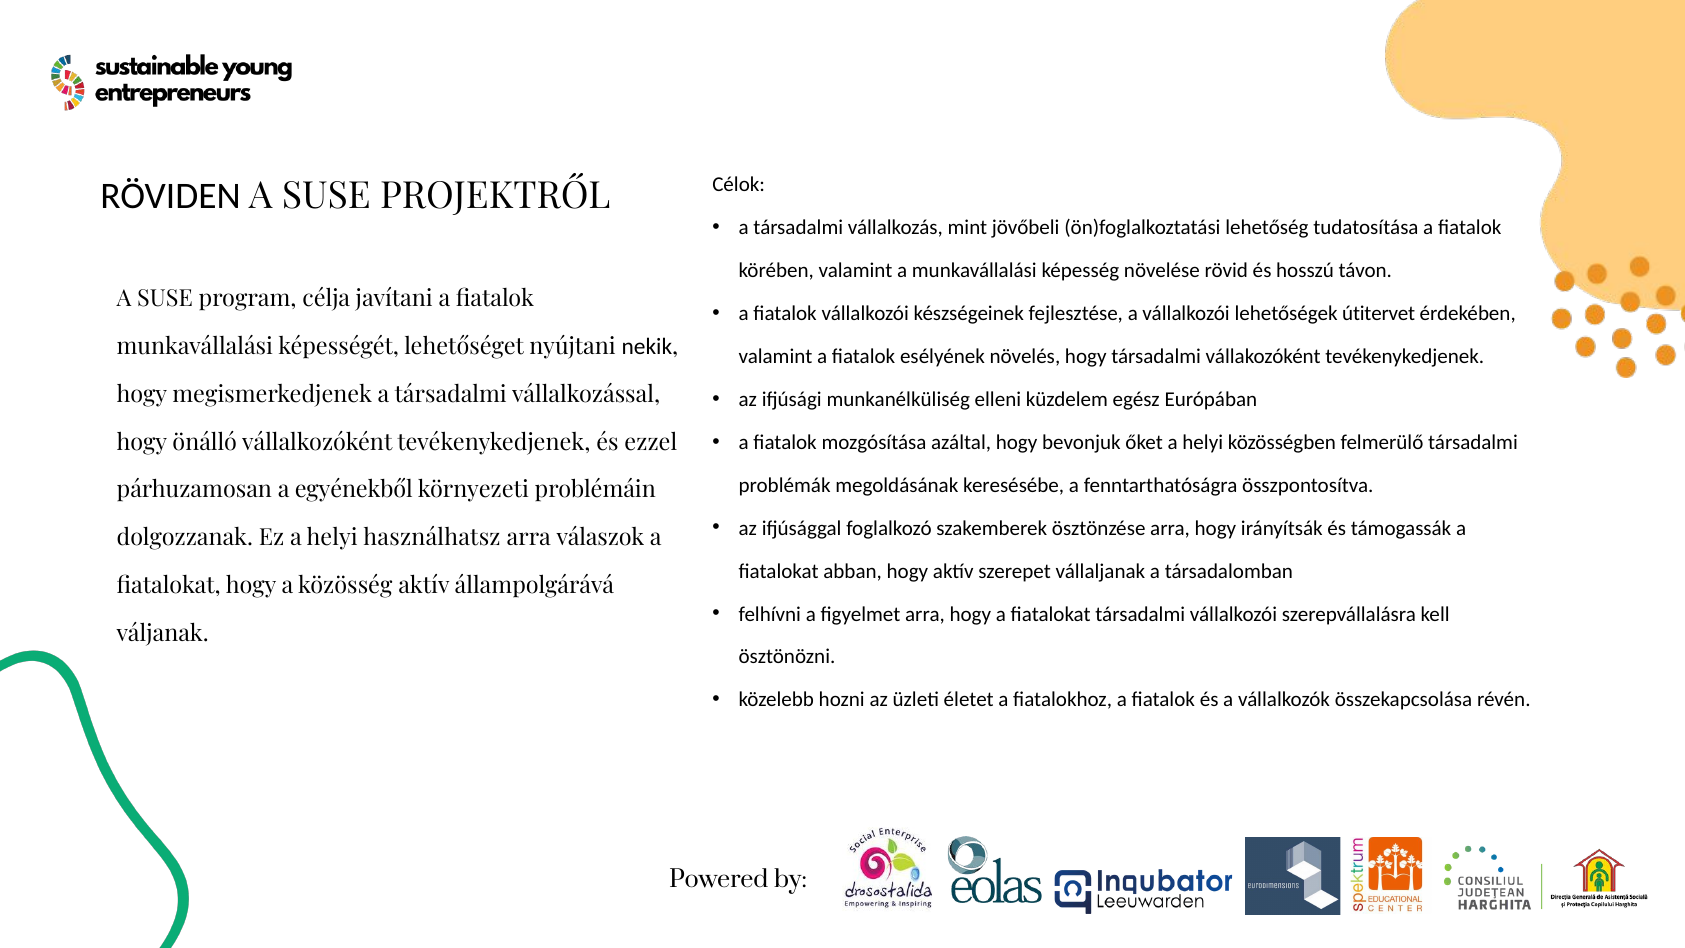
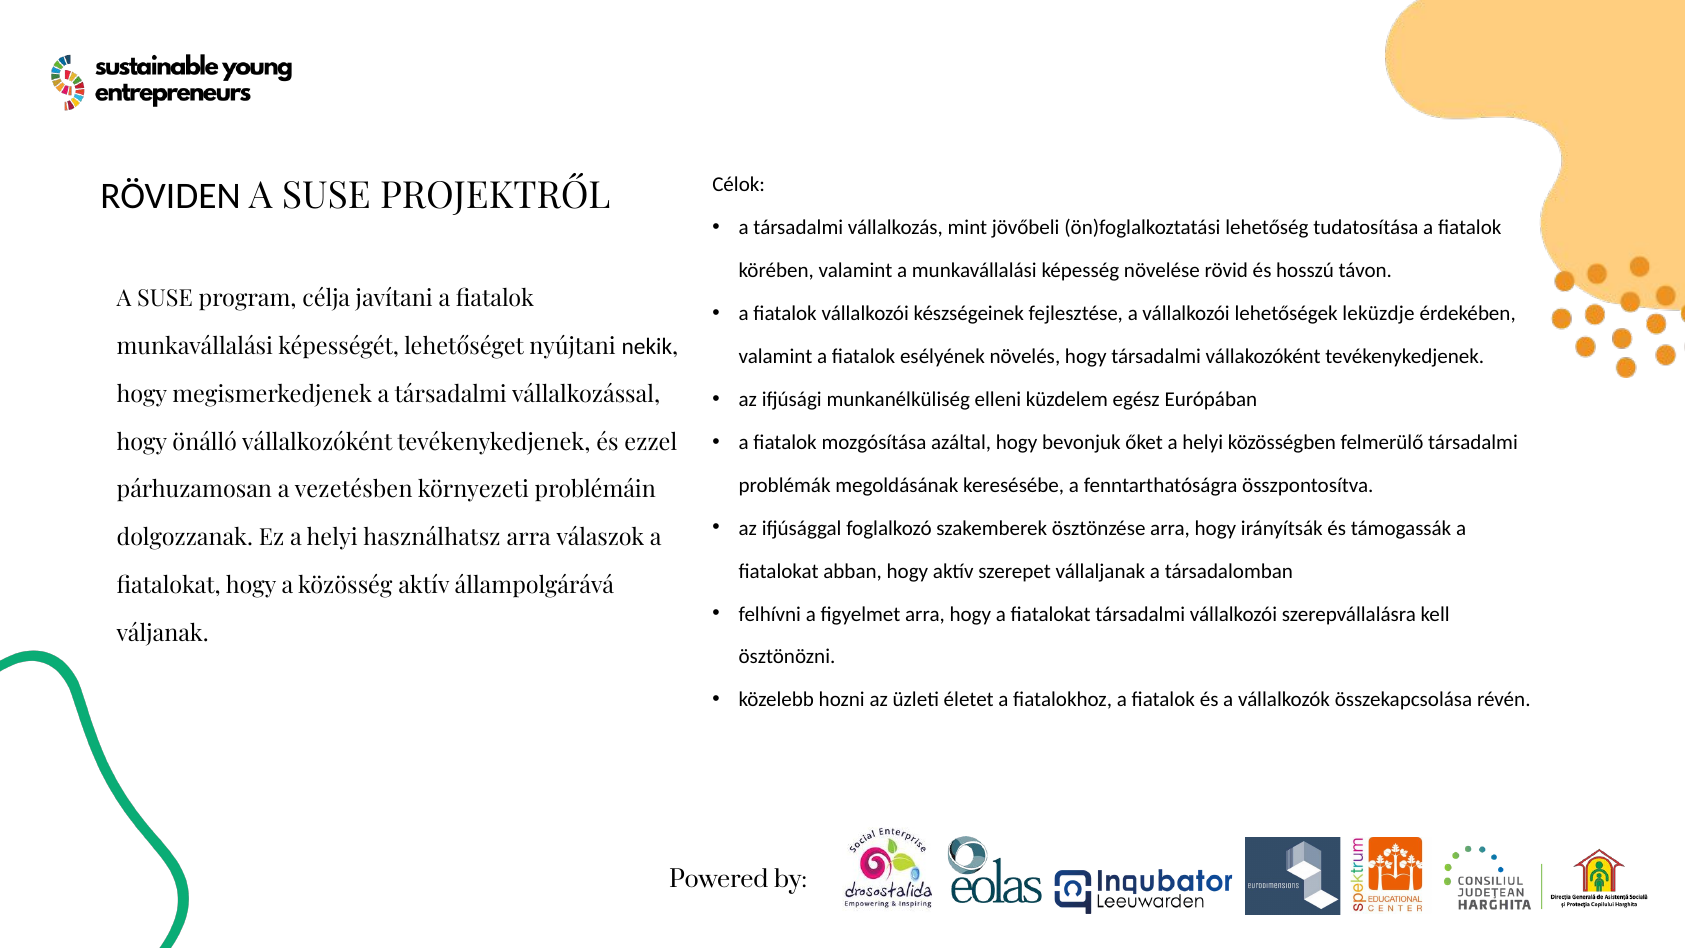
útitervet: útitervet -> leküzdje (1379, 313)
egyénekből: egyénekből -> vezetésben (354, 490)
